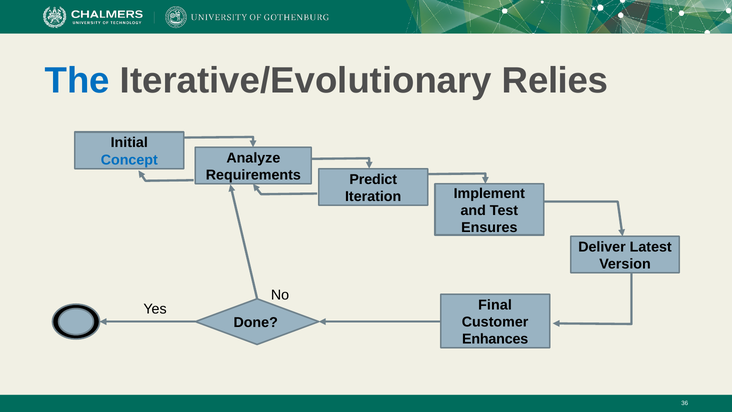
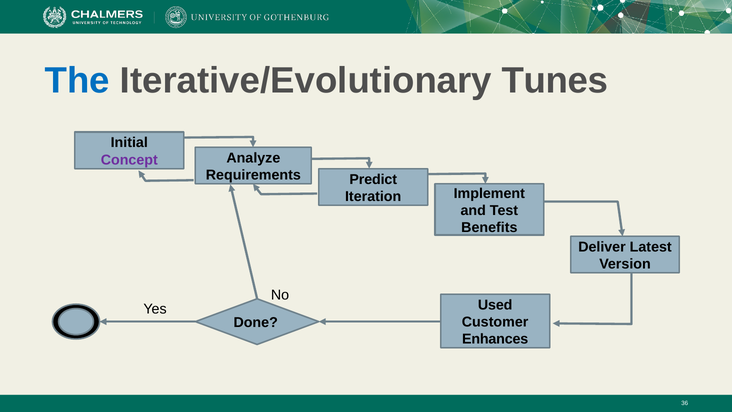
Relies: Relies -> Tunes (555, 81)
Concept colour: blue -> purple (129, 160)
Ensures: Ensures -> Benefits (489, 227)
Final: Final -> Used (495, 305)
